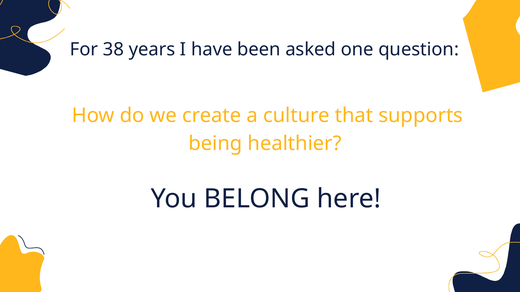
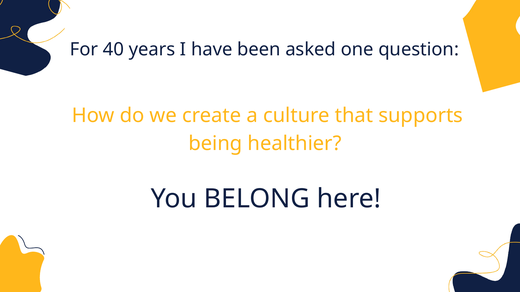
38: 38 -> 40 (113, 50)
